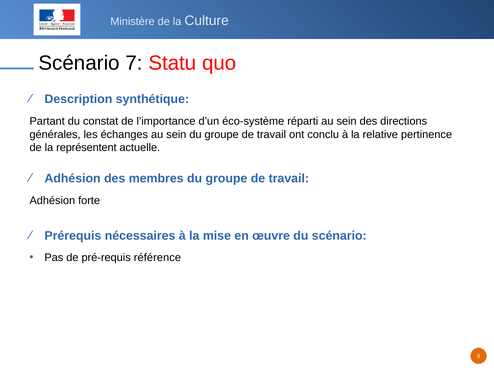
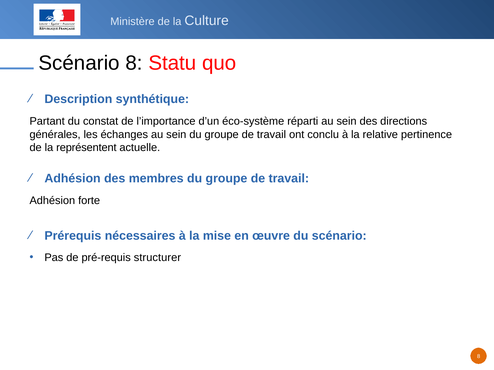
Scénario 7: 7 -> 8 (134, 63)
référence: référence -> structurer (157, 258)
